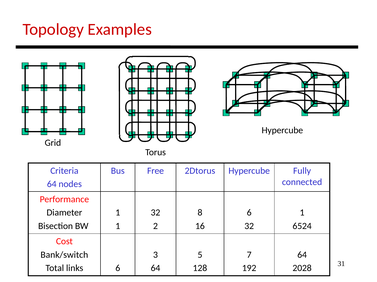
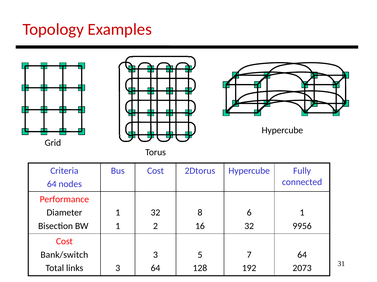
Bus Free: Free -> Cost (156, 171)
6524: 6524 -> 9956 (302, 227)
links 6: 6 -> 3 (118, 269)
2028: 2028 -> 2073 (302, 269)
